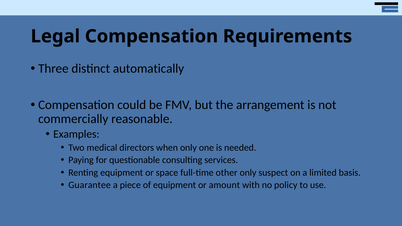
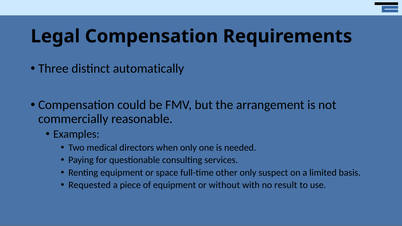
Guarantee: Guarantee -> Requested (90, 185)
amount: amount -> without (224, 185)
policy: policy -> result (286, 185)
